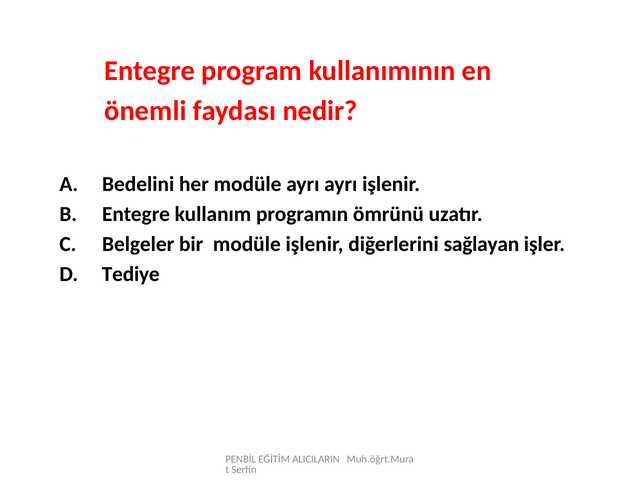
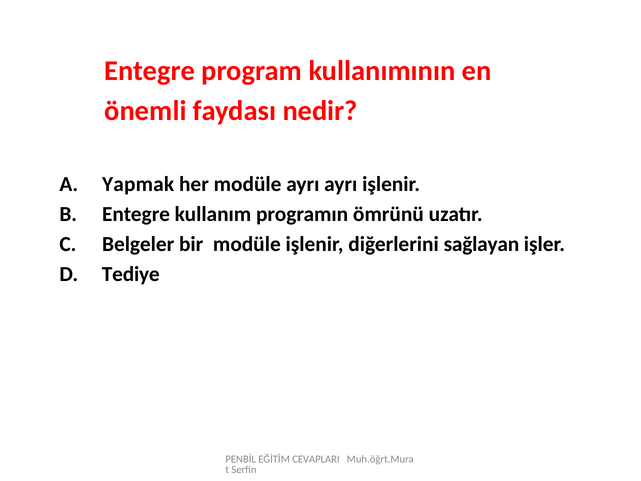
Bedelini: Bedelini -> Yapmak (138, 184)
ALICILARIN: ALICILARIN -> CEVAPLARI (316, 459)
